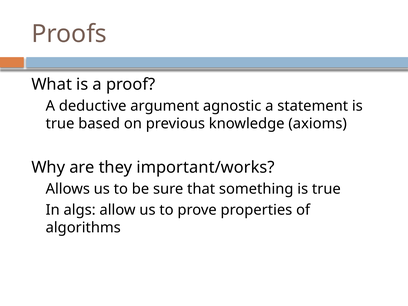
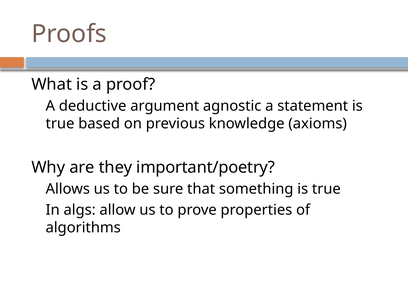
important/works: important/works -> important/poetry (206, 167)
